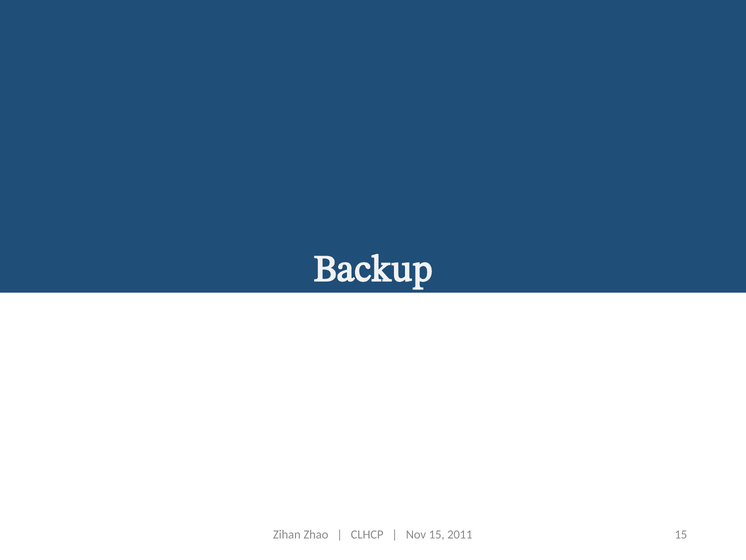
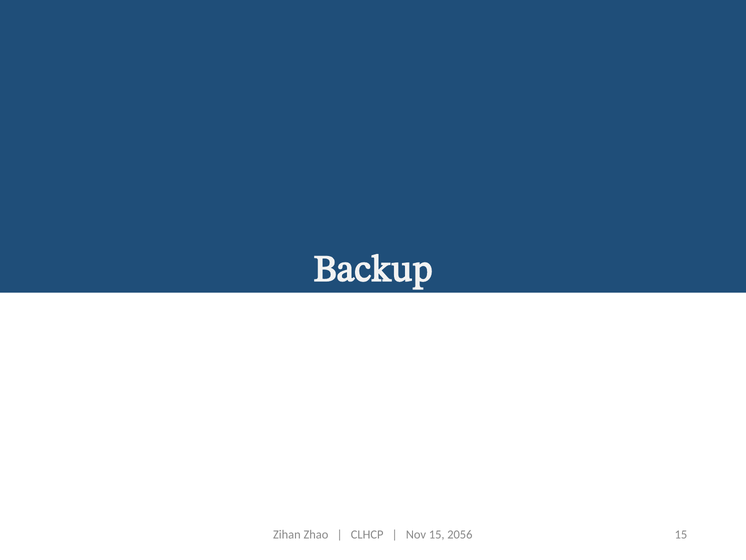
2011: 2011 -> 2056 (460, 534)
